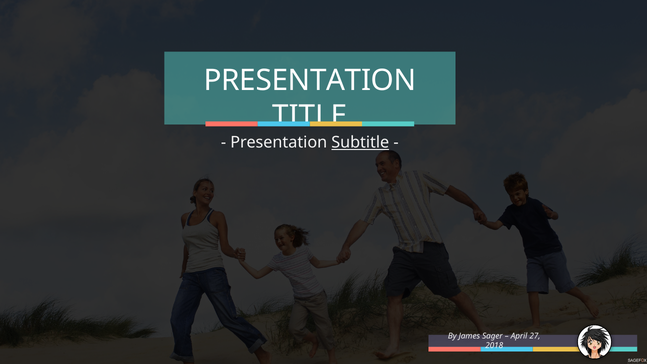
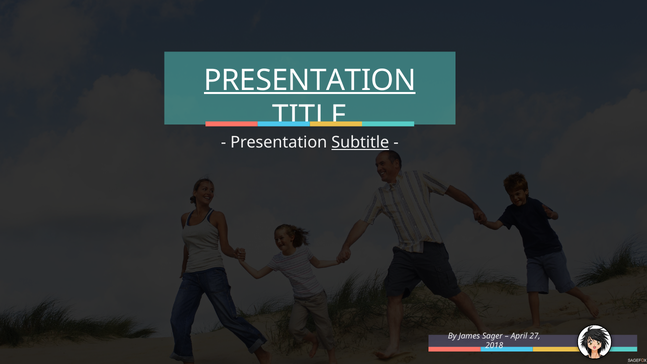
PRESENTATION underline: none -> present (310, 80)
